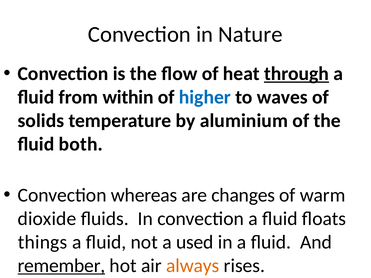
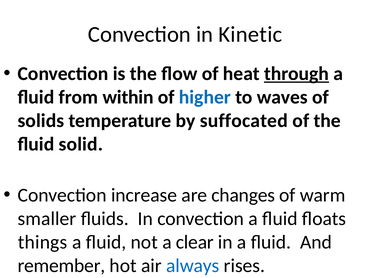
Nature: Nature -> Kinetic (250, 35)
aluminium: aluminium -> suffocated (244, 121)
both: both -> solid (81, 144)
whereas: whereas -> increase (144, 195)
dioxide: dioxide -> smaller (47, 219)
used: used -> clear (195, 242)
remember underline: present -> none (61, 266)
always colour: orange -> blue (193, 266)
